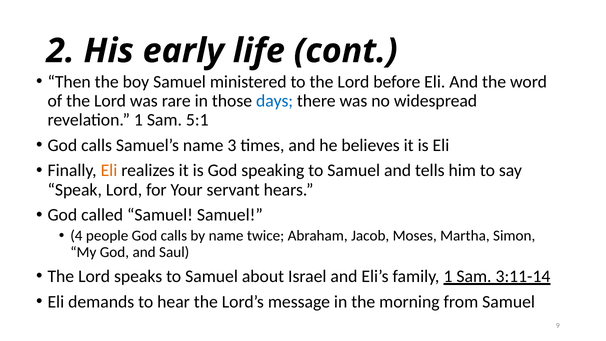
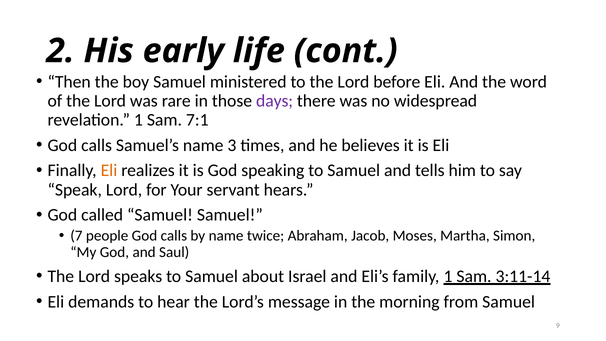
days colour: blue -> purple (275, 101)
5:1: 5:1 -> 7:1 (197, 120)
4: 4 -> 7 (76, 236)
